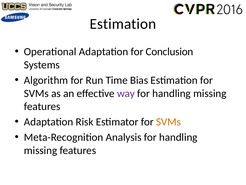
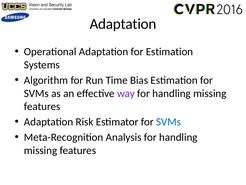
Estimation: Estimation -> Adaptation (123, 24)
for Conclusion: Conclusion -> Estimation (169, 52)
SVMs colour: orange -> blue (169, 122)
